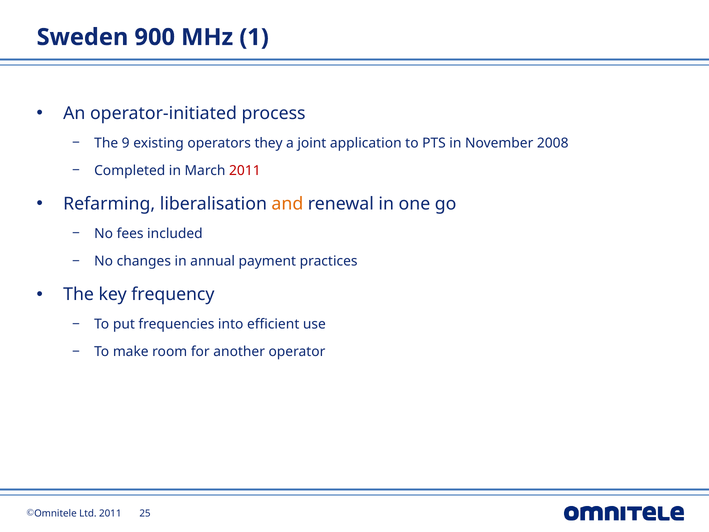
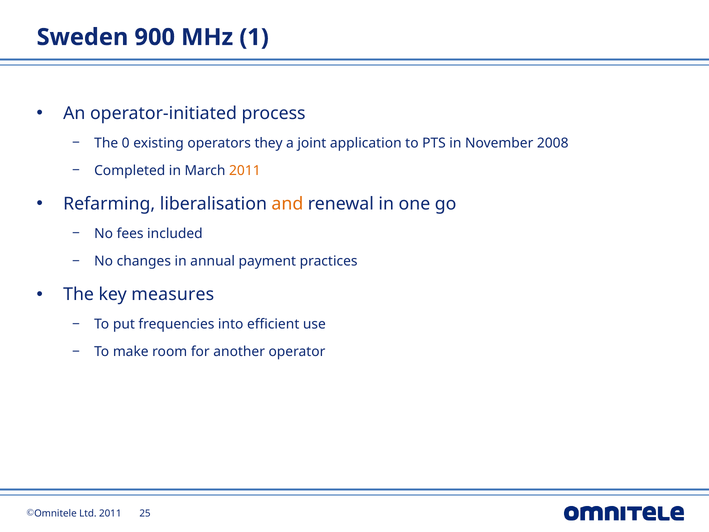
9: 9 -> 0 (126, 143)
2011 colour: red -> orange (245, 170)
frequency: frequency -> measures (173, 294)
